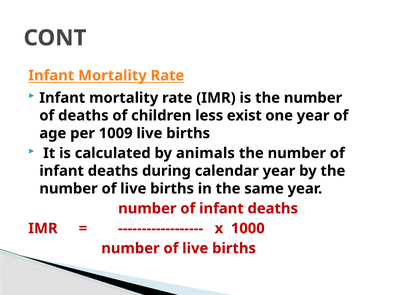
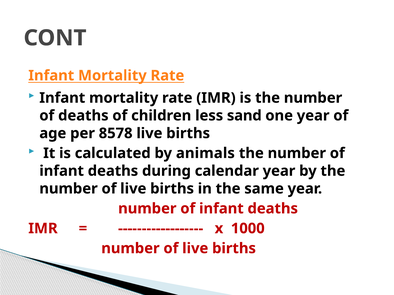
exist: exist -> sand (244, 116)
1009: 1009 -> 8578 (116, 134)
